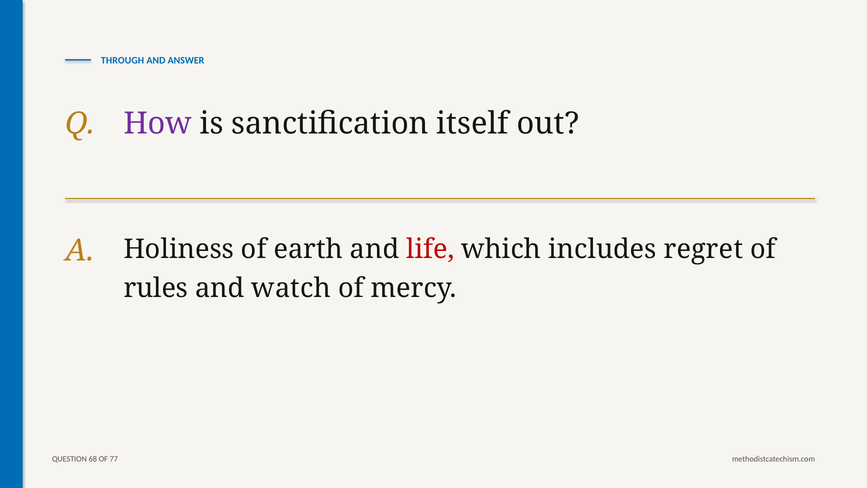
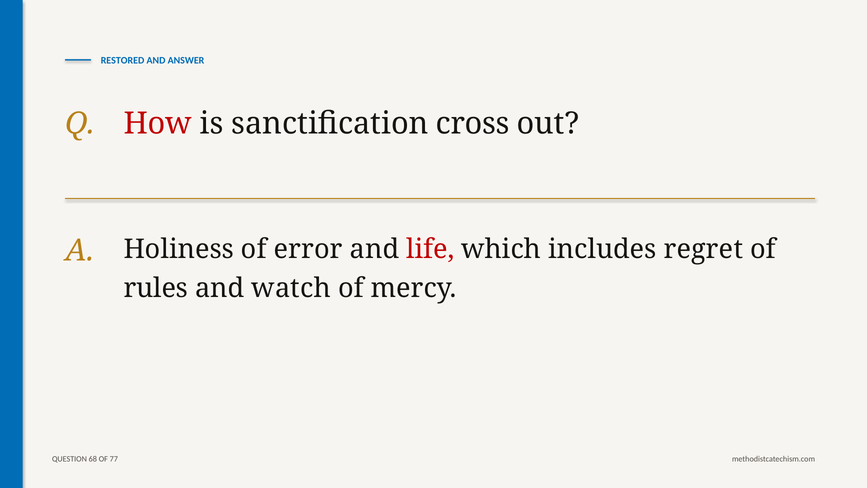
THROUGH: THROUGH -> RESTORED (123, 60)
How colour: purple -> red (158, 124)
itself: itself -> cross (473, 124)
earth: earth -> error (308, 249)
